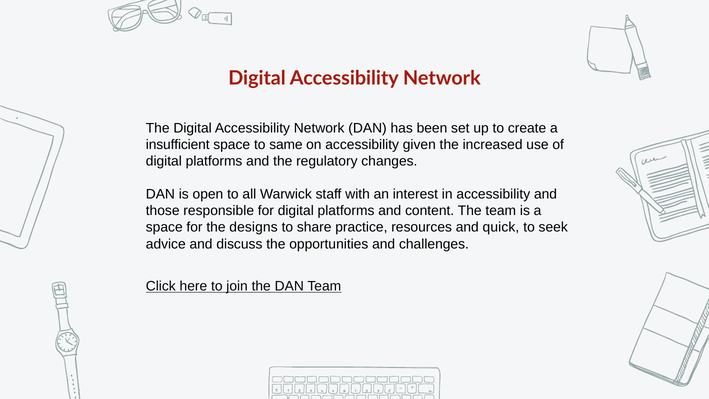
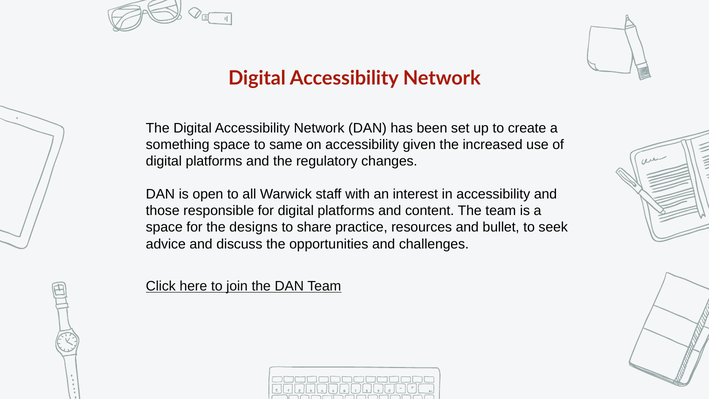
insufficient: insufficient -> something (178, 145)
quick: quick -> bullet (501, 227)
